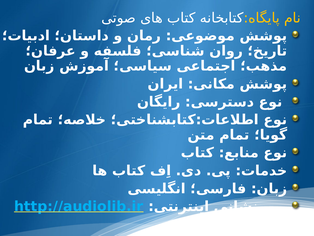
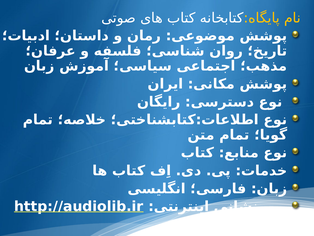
http://audiolib.ir colour: light blue -> white (79, 206)
